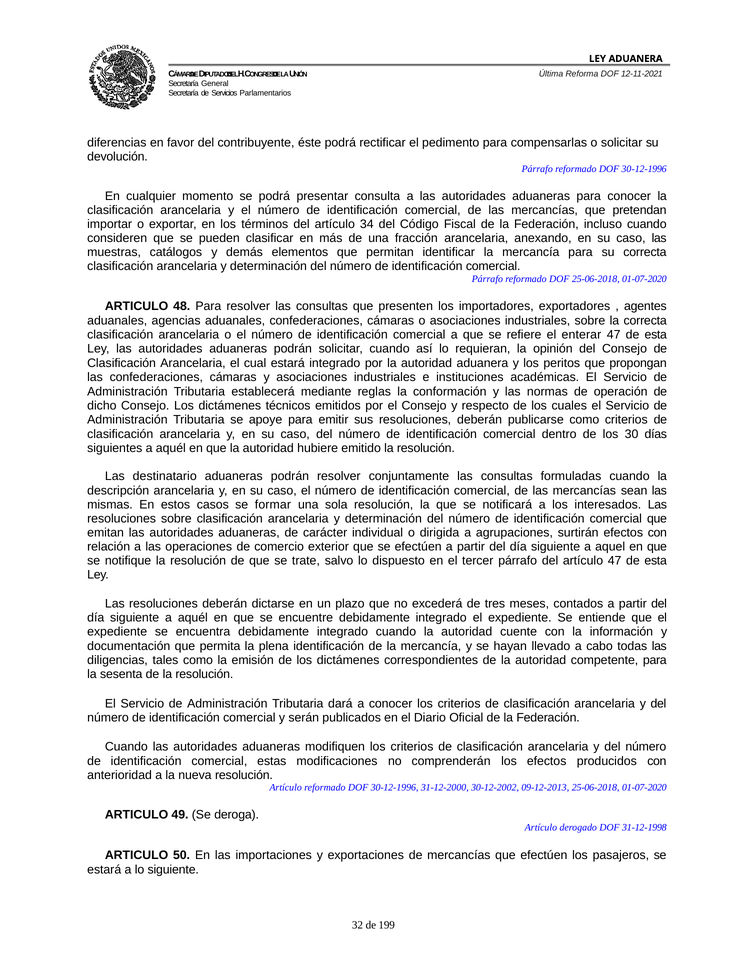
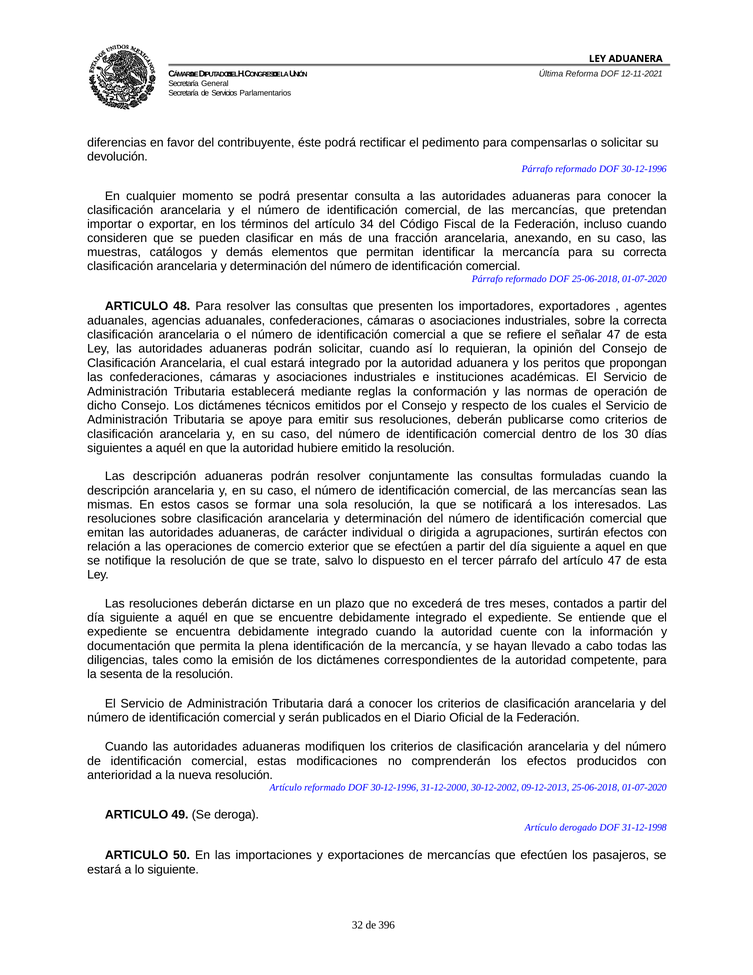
enterar: enterar -> señalar (582, 334)
Las destinatario: destinatario -> descripción (165, 476)
199: 199 -> 396 (387, 925)
